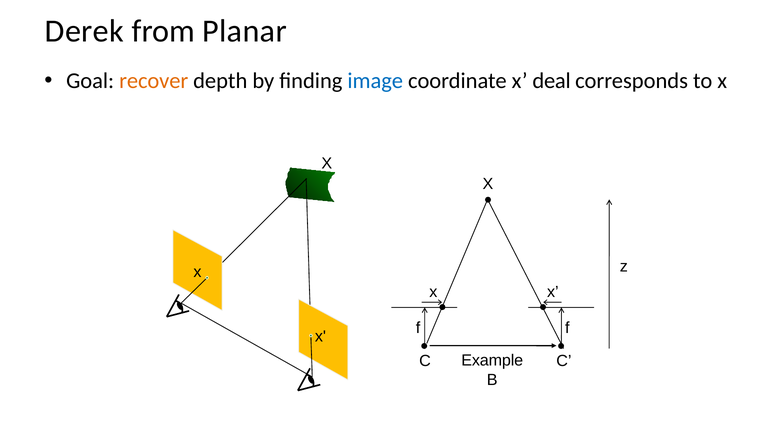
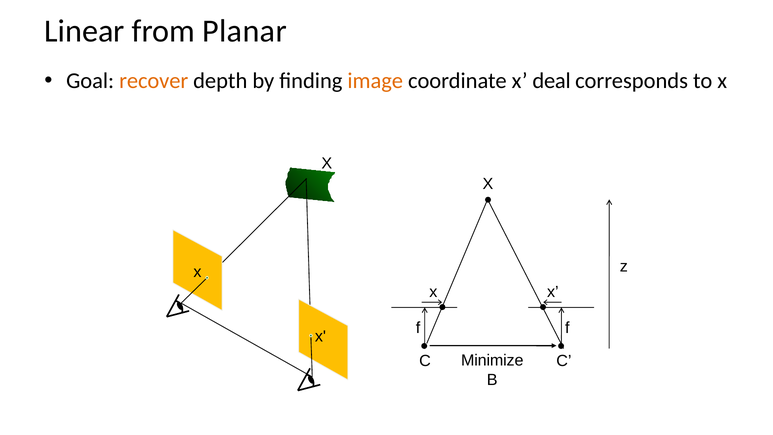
Derek: Derek -> Linear (85, 31)
image colour: blue -> orange (375, 81)
Example: Example -> Minimize (492, 360)
